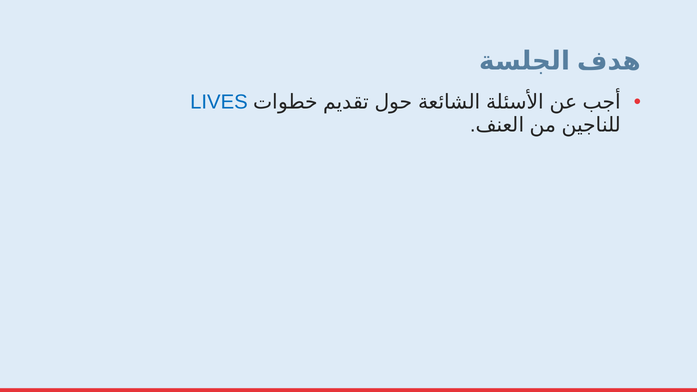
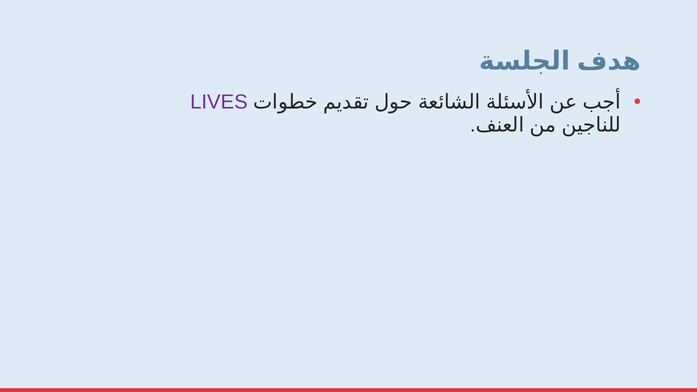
LIVES colour: blue -> purple (219, 102)
